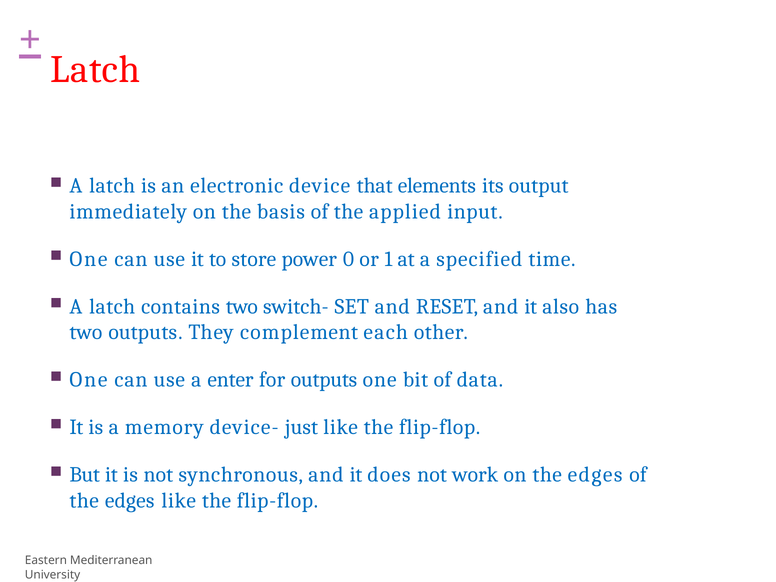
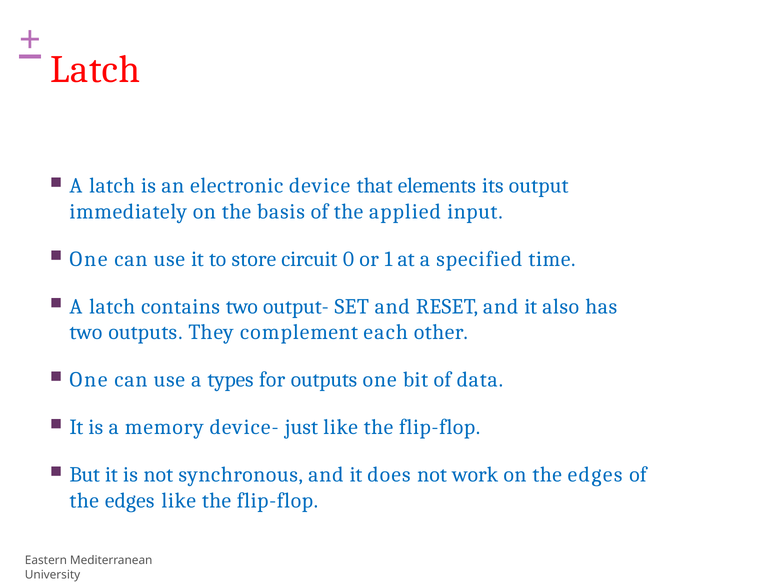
power: power -> circuit (309, 259)
switch-: switch- -> output- (296, 306)
enter: enter -> types (230, 380)
